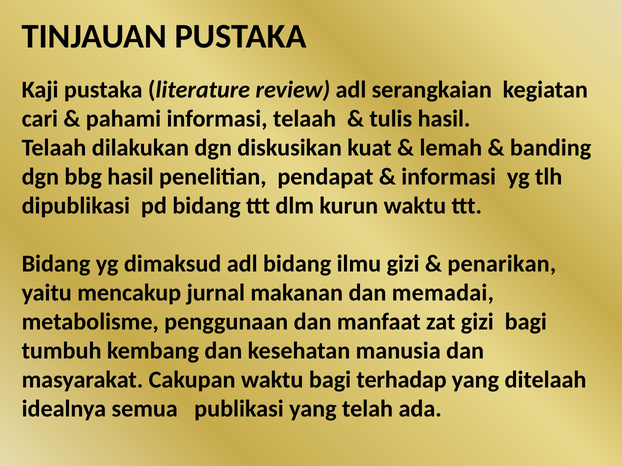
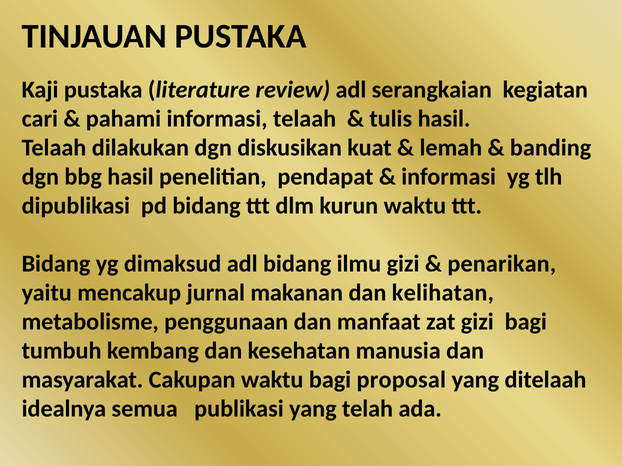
memadai: memadai -> kelihatan (443, 293)
terhadap: terhadap -> proposal (401, 380)
